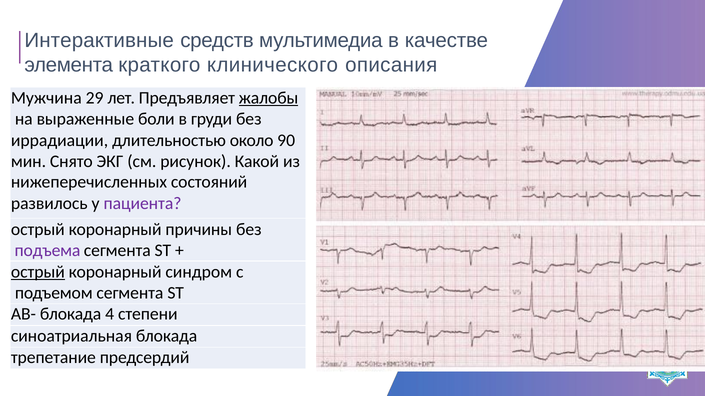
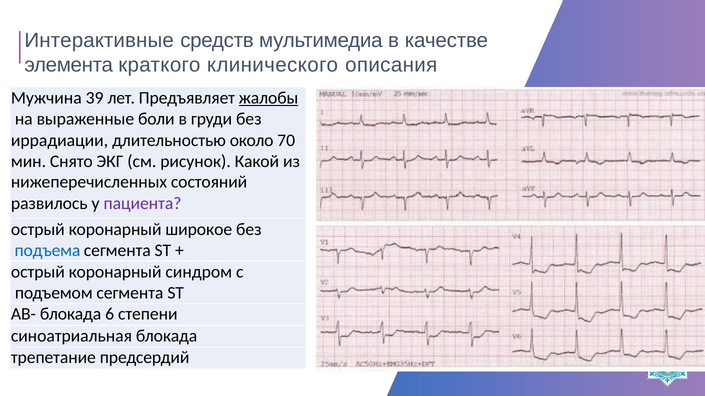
29: 29 -> 39 (95, 98)
90: 90 -> 70 (286, 140)
причины: причины -> широкое (199, 230)
подъема colour: purple -> blue (48, 251)
острый underline: present -> none (38, 272)
4: 4 -> 6 (110, 315)
